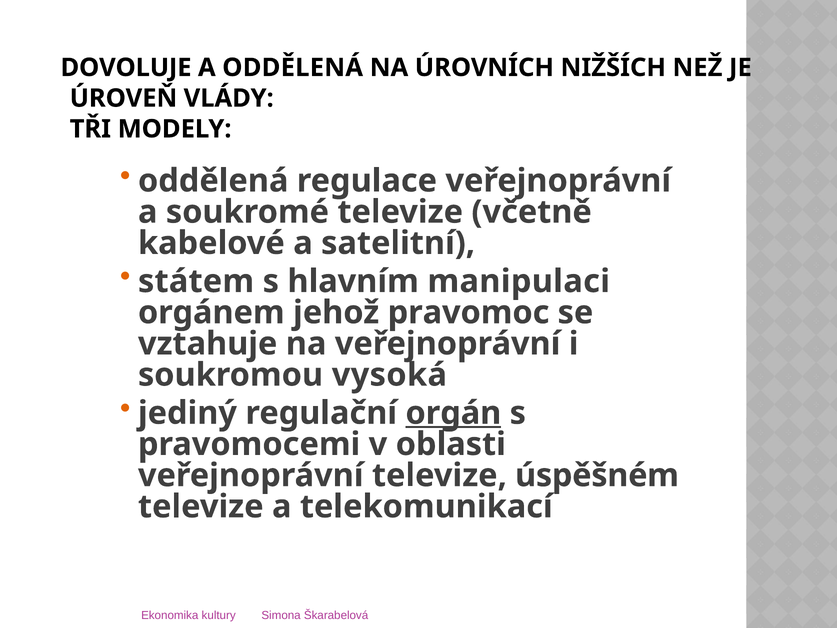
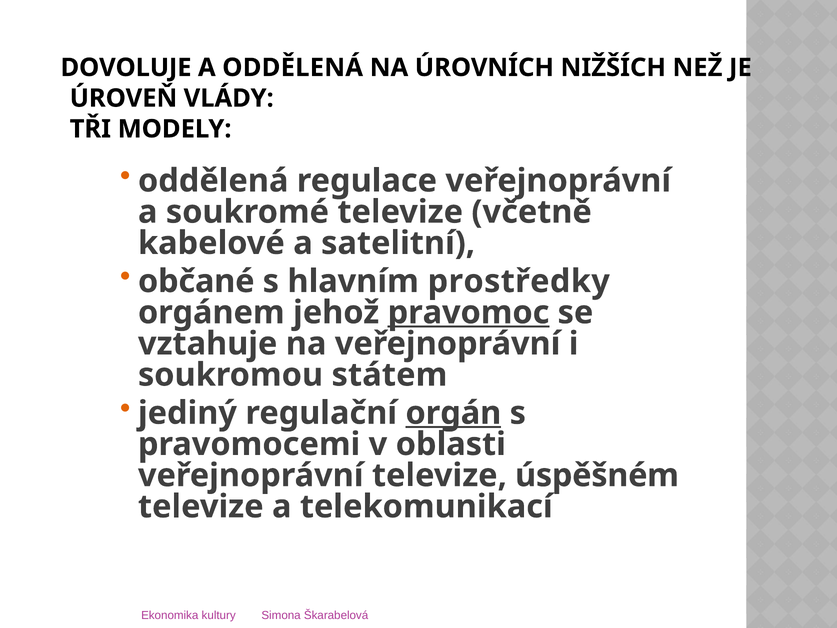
státem: státem -> občané (196, 281)
manipulaci: manipulaci -> prostředky (519, 281)
pravomoc underline: none -> present (469, 312)
vysoká: vysoká -> státem (389, 375)
